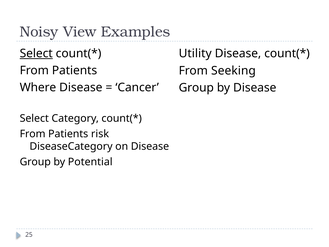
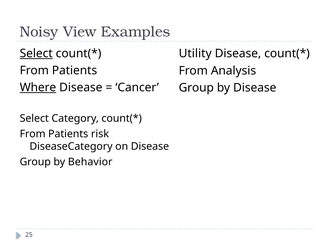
Seeking: Seeking -> Analysis (234, 71)
Where underline: none -> present (38, 87)
Potential: Potential -> Behavior (90, 162)
